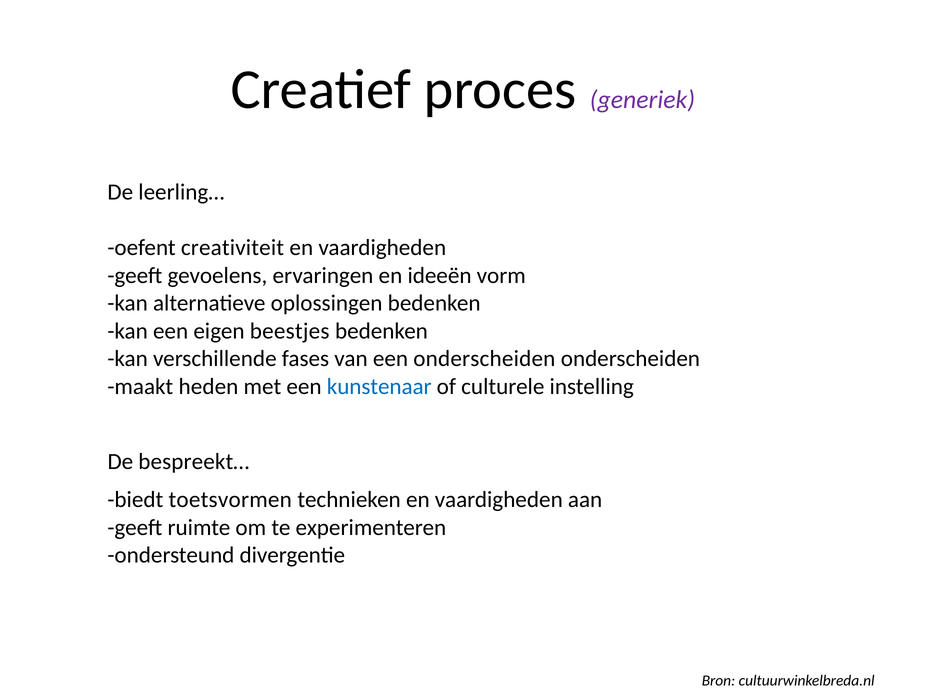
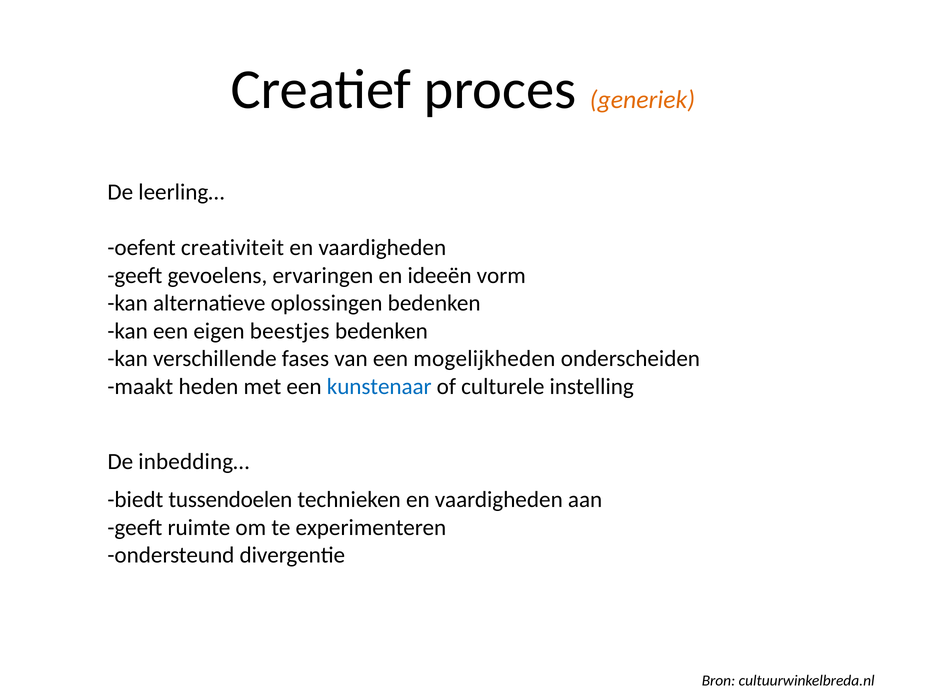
generiek colour: purple -> orange (642, 100)
een onderscheiden: onderscheiden -> mogelijkheden (484, 359)
bespreekt…: bespreekt… -> inbedding… (194, 462)
toetsvormen: toetsvormen -> tussendoelen (230, 500)
